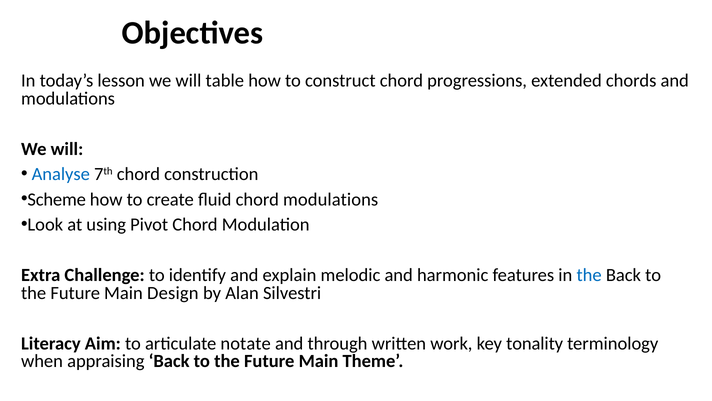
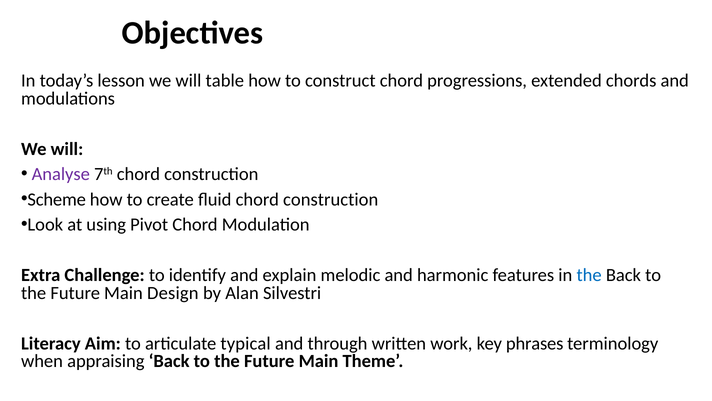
Analyse colour: blue -> purple (61, 174)
fluid chord modulations: modulations -> construction (331, 199)
notate: notate -> typical (246, 343)
tonality: tonality -> phrases (535, 343)
